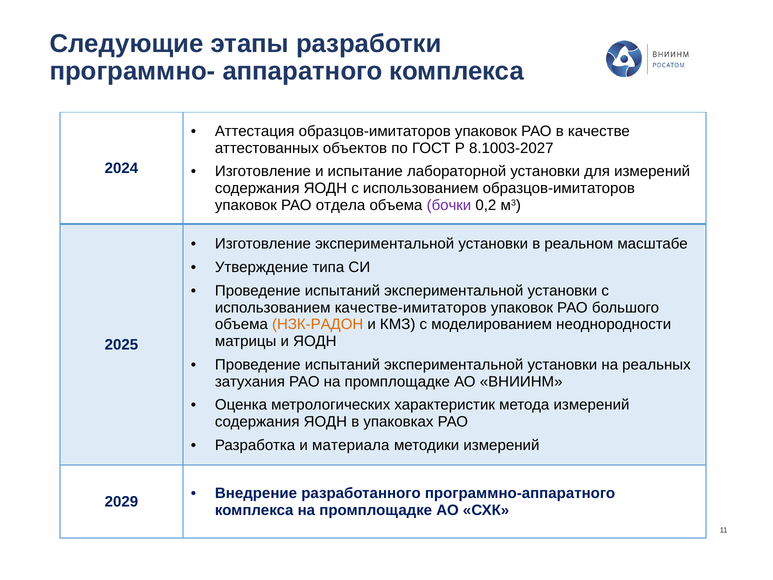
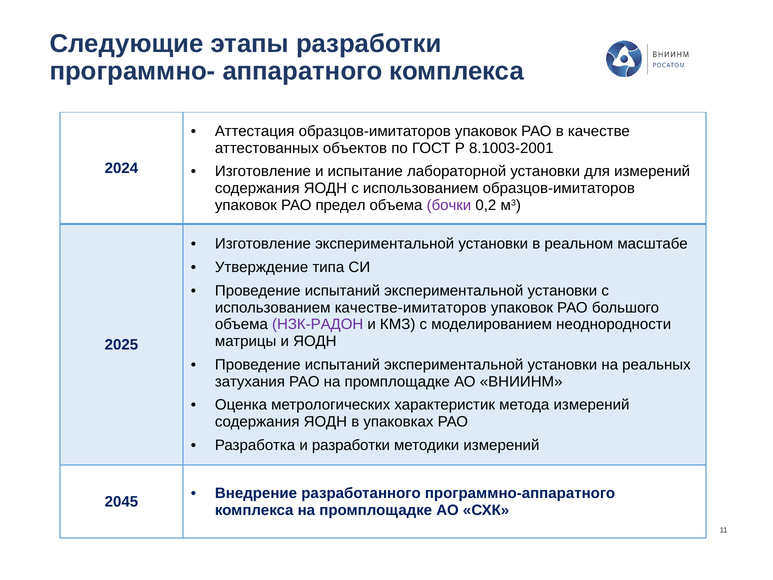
8.1003-2027: 8.1003-2027 -> 8.1003-2001 (511, 148)
отдела: отдела -> предел (341, 205)
НЗК-РАДОН colour: orange -> purple (318, 324)
и материала: материала -> разработки (351, 445)
2029: 2029 -> 2045 (121, 502)
